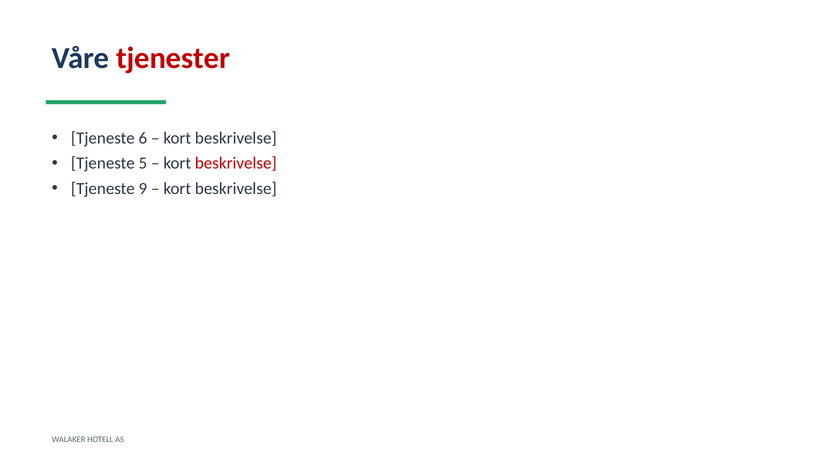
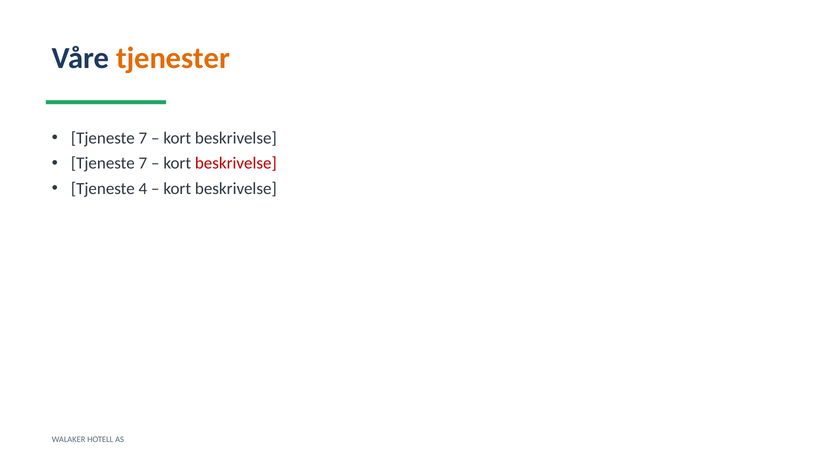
tjenester colour: red -> orange (173, 58)
6: 6 -> 7 (143, 138)
5: 5 -> 7 (143, 164)
9: 9 -> 4 (143, 189)
